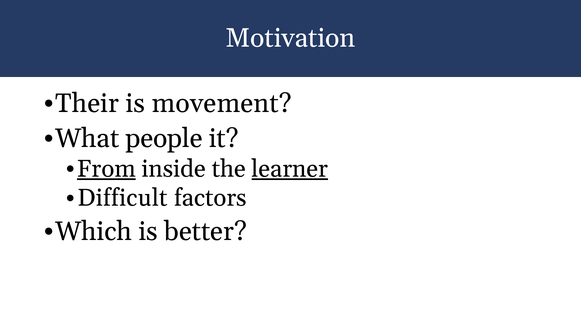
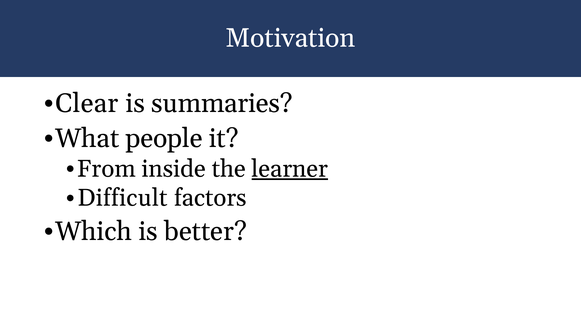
Their: Their -> Clear (87, 103)
movement: movement -> summaries (222, 103)
From underline: present -> none (106, 169)
